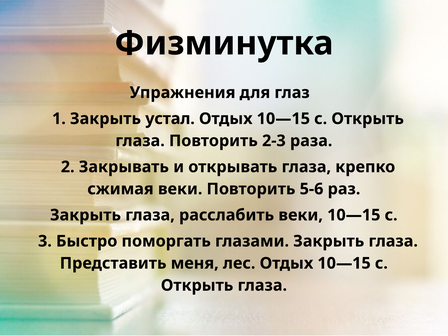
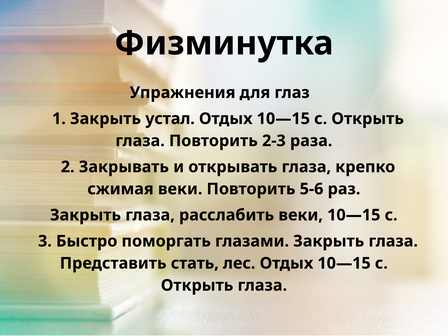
меня: меня -> стать (195, 263)
